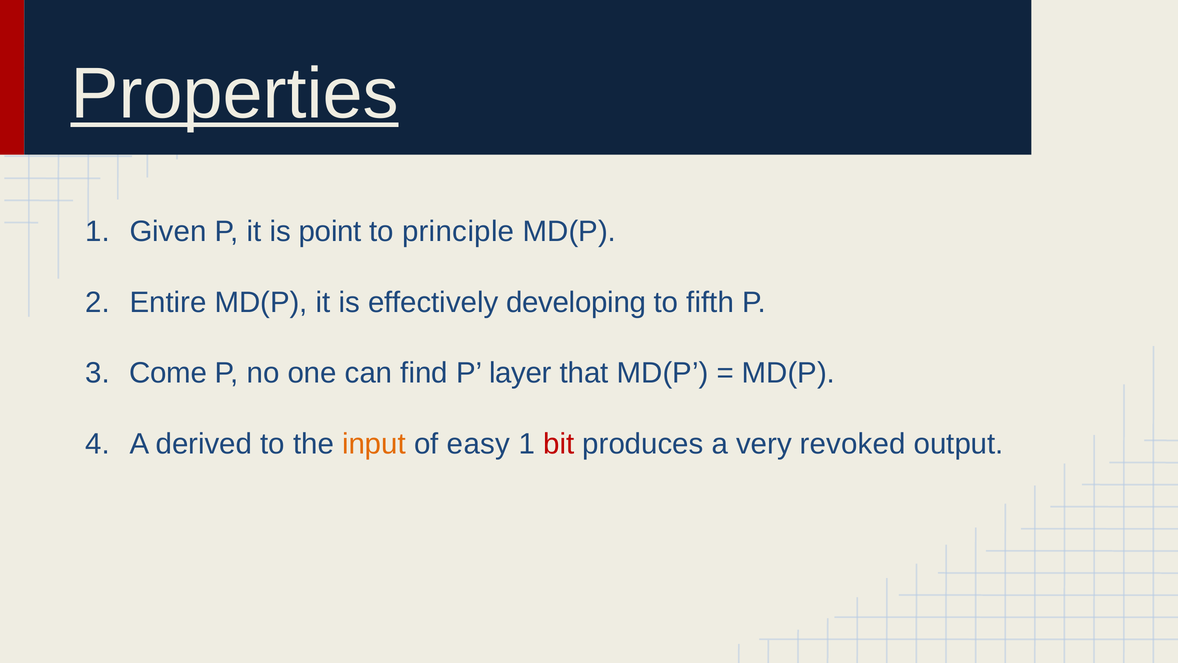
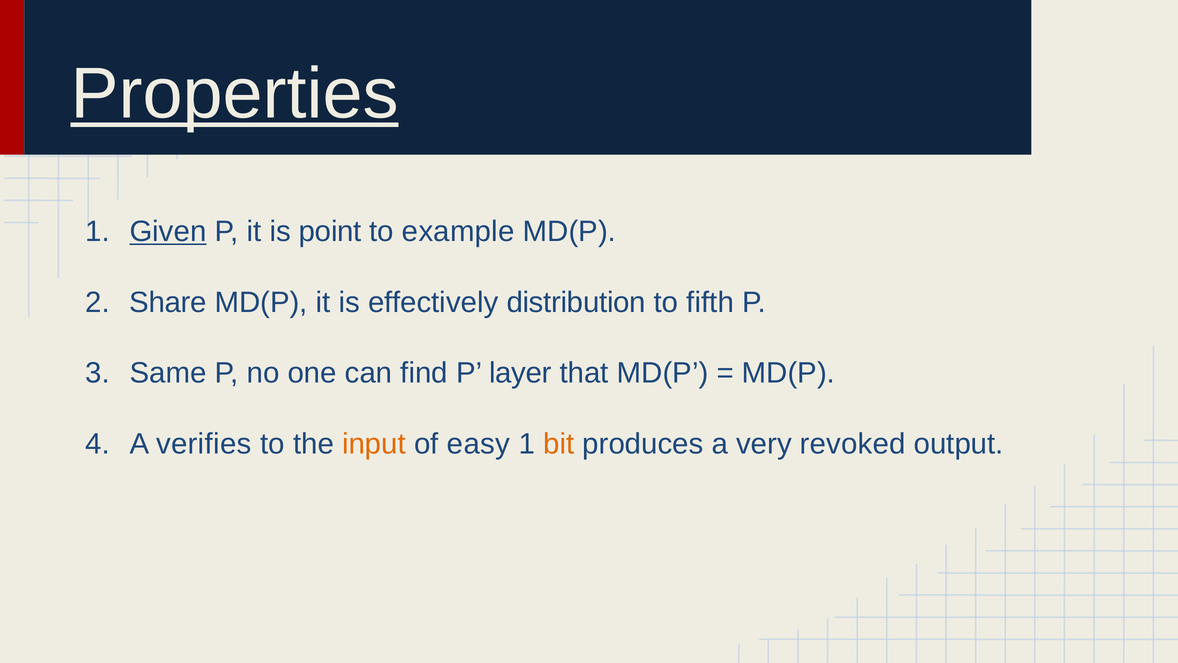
Given underline: none -> present (168, 232)
principle: principle -> example (458, 232)
Entire: Entire -> Share (168, 302)
developing: developing -> distribution (576, 302)
Come: Come -> Same (168, 373)
derived: derived -> verifies (204, 444)
bit colour: red -> orange (559, 444)
